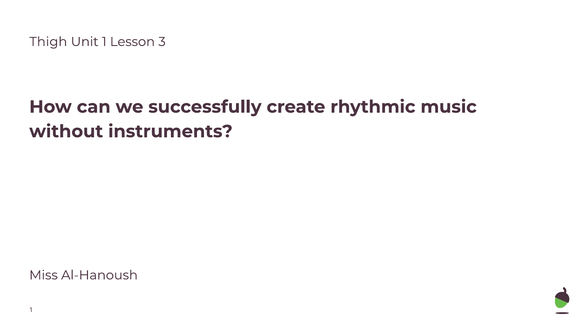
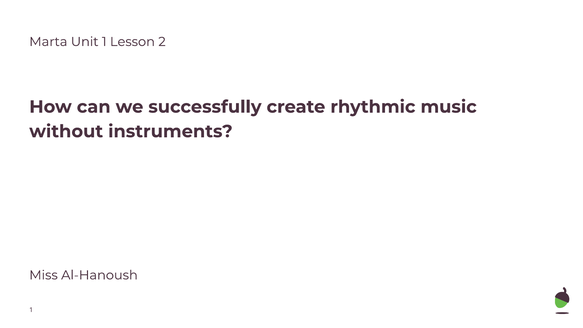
Thigh: Thigh -> Marta (48, 42)
3: 3 -> 2 (162, 42)
